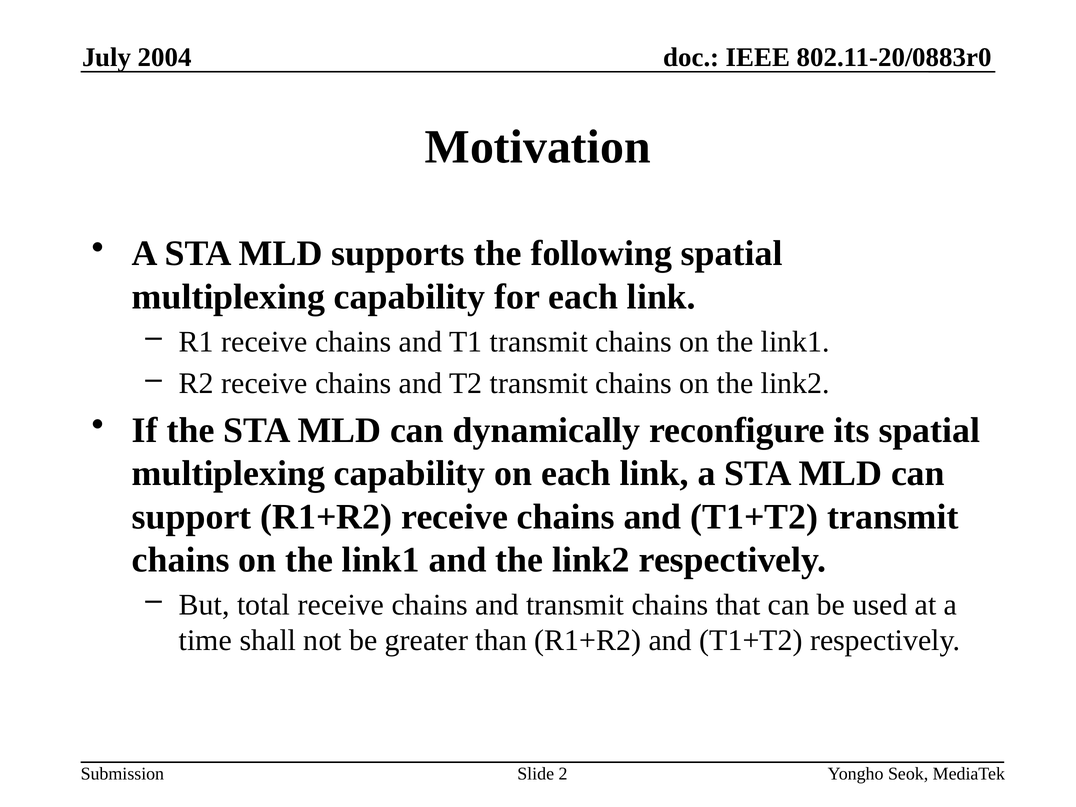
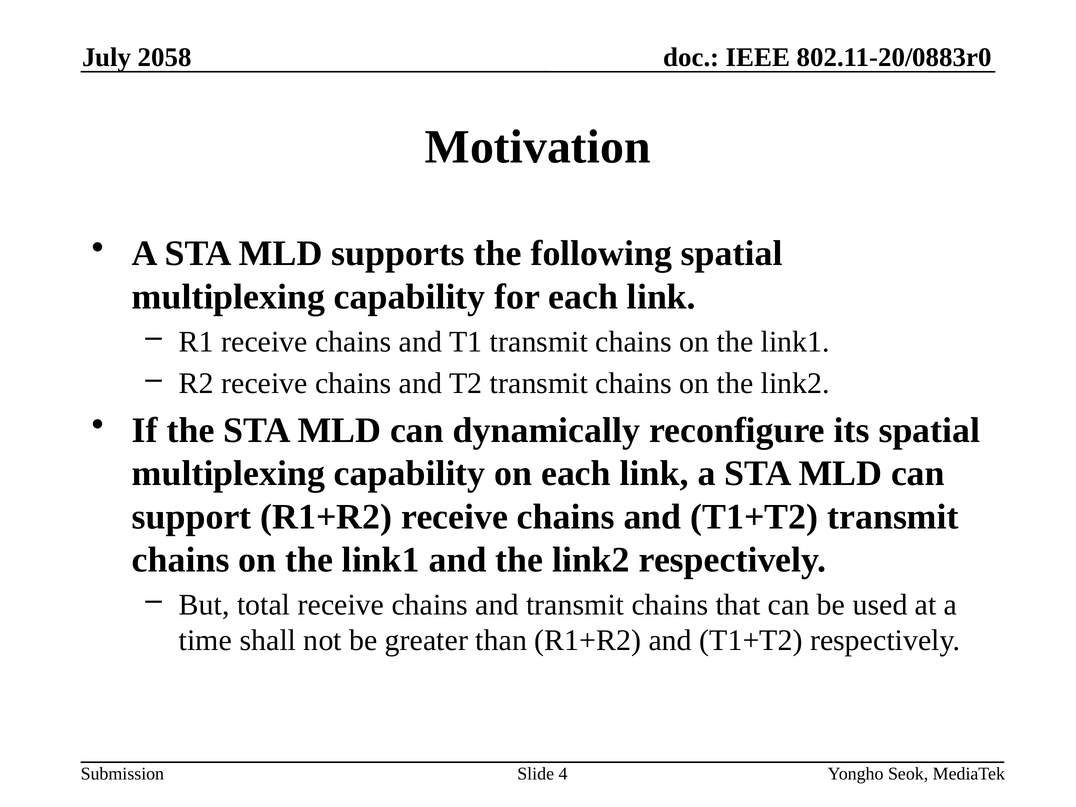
2004: 2004 -> 2058 (165, 57)
2: 2 -> 4 (563, 774)
